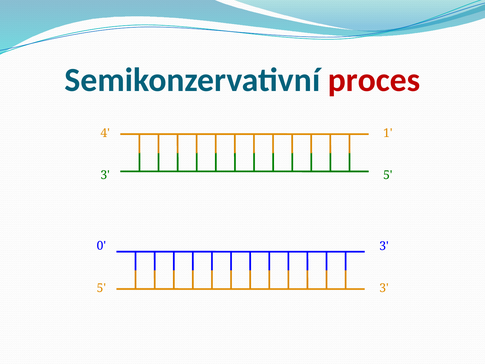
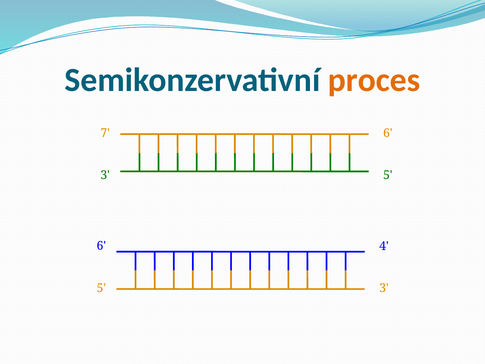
proces colour: red -> orange (374, 80)
1: 1 -> 6 (388, 133)
4: 4 -> 7 (105, 133)
0: 0 -> 6 (101, 246)
3: 3 -> 4 (384, 246)
